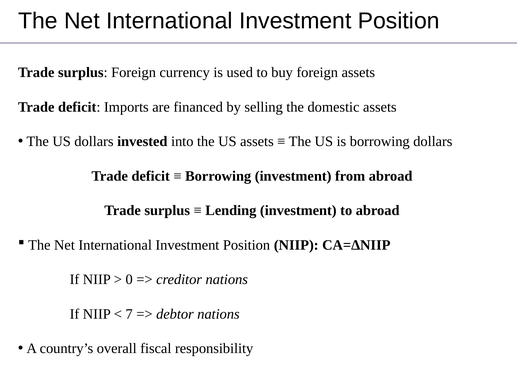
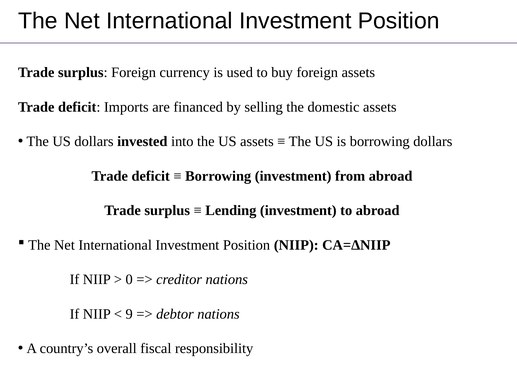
7: 7 -> 9 (129, 314)
